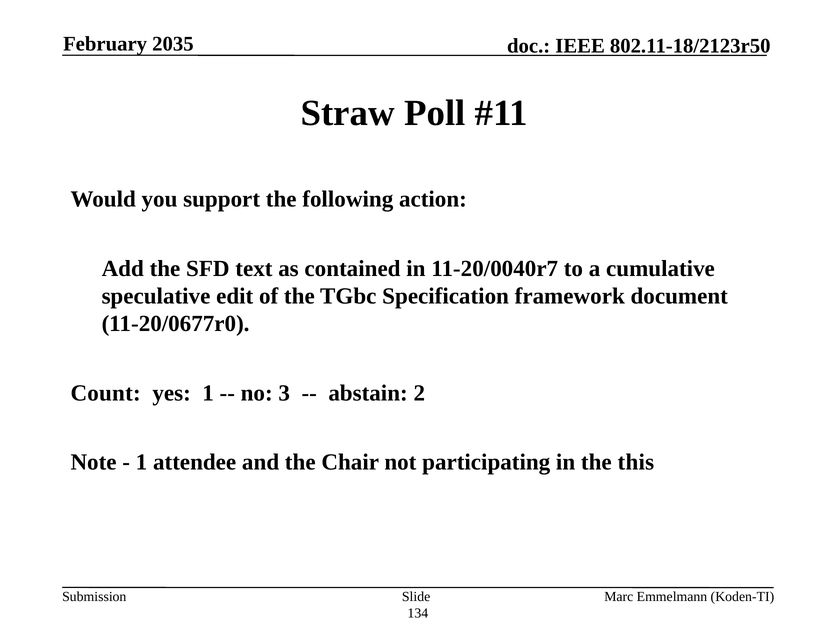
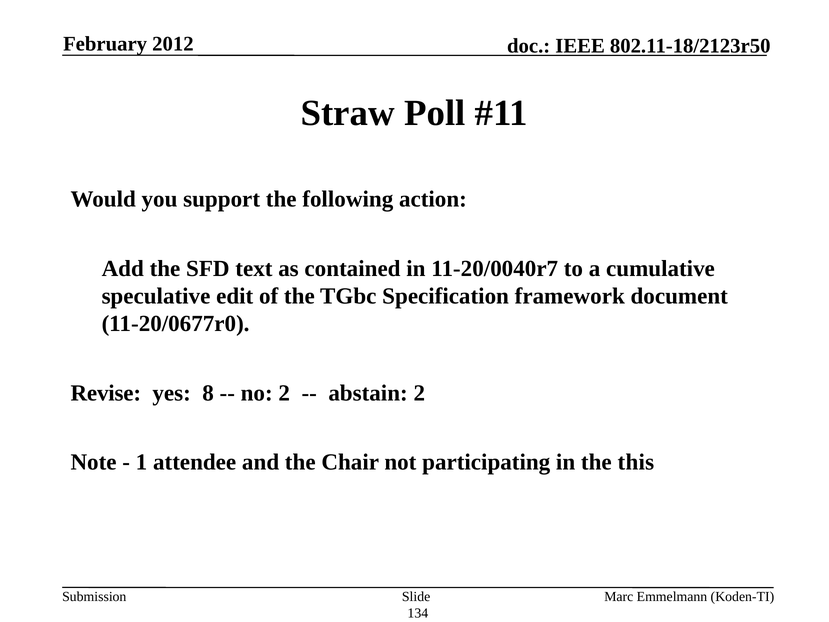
2035: 2035 -> 2012 (173, 44)
Count: Count -> Revise (106, 393)
yes 1: 1 -> 8 (208, 393)
no 3: 3 -> 2 (284, 393)
